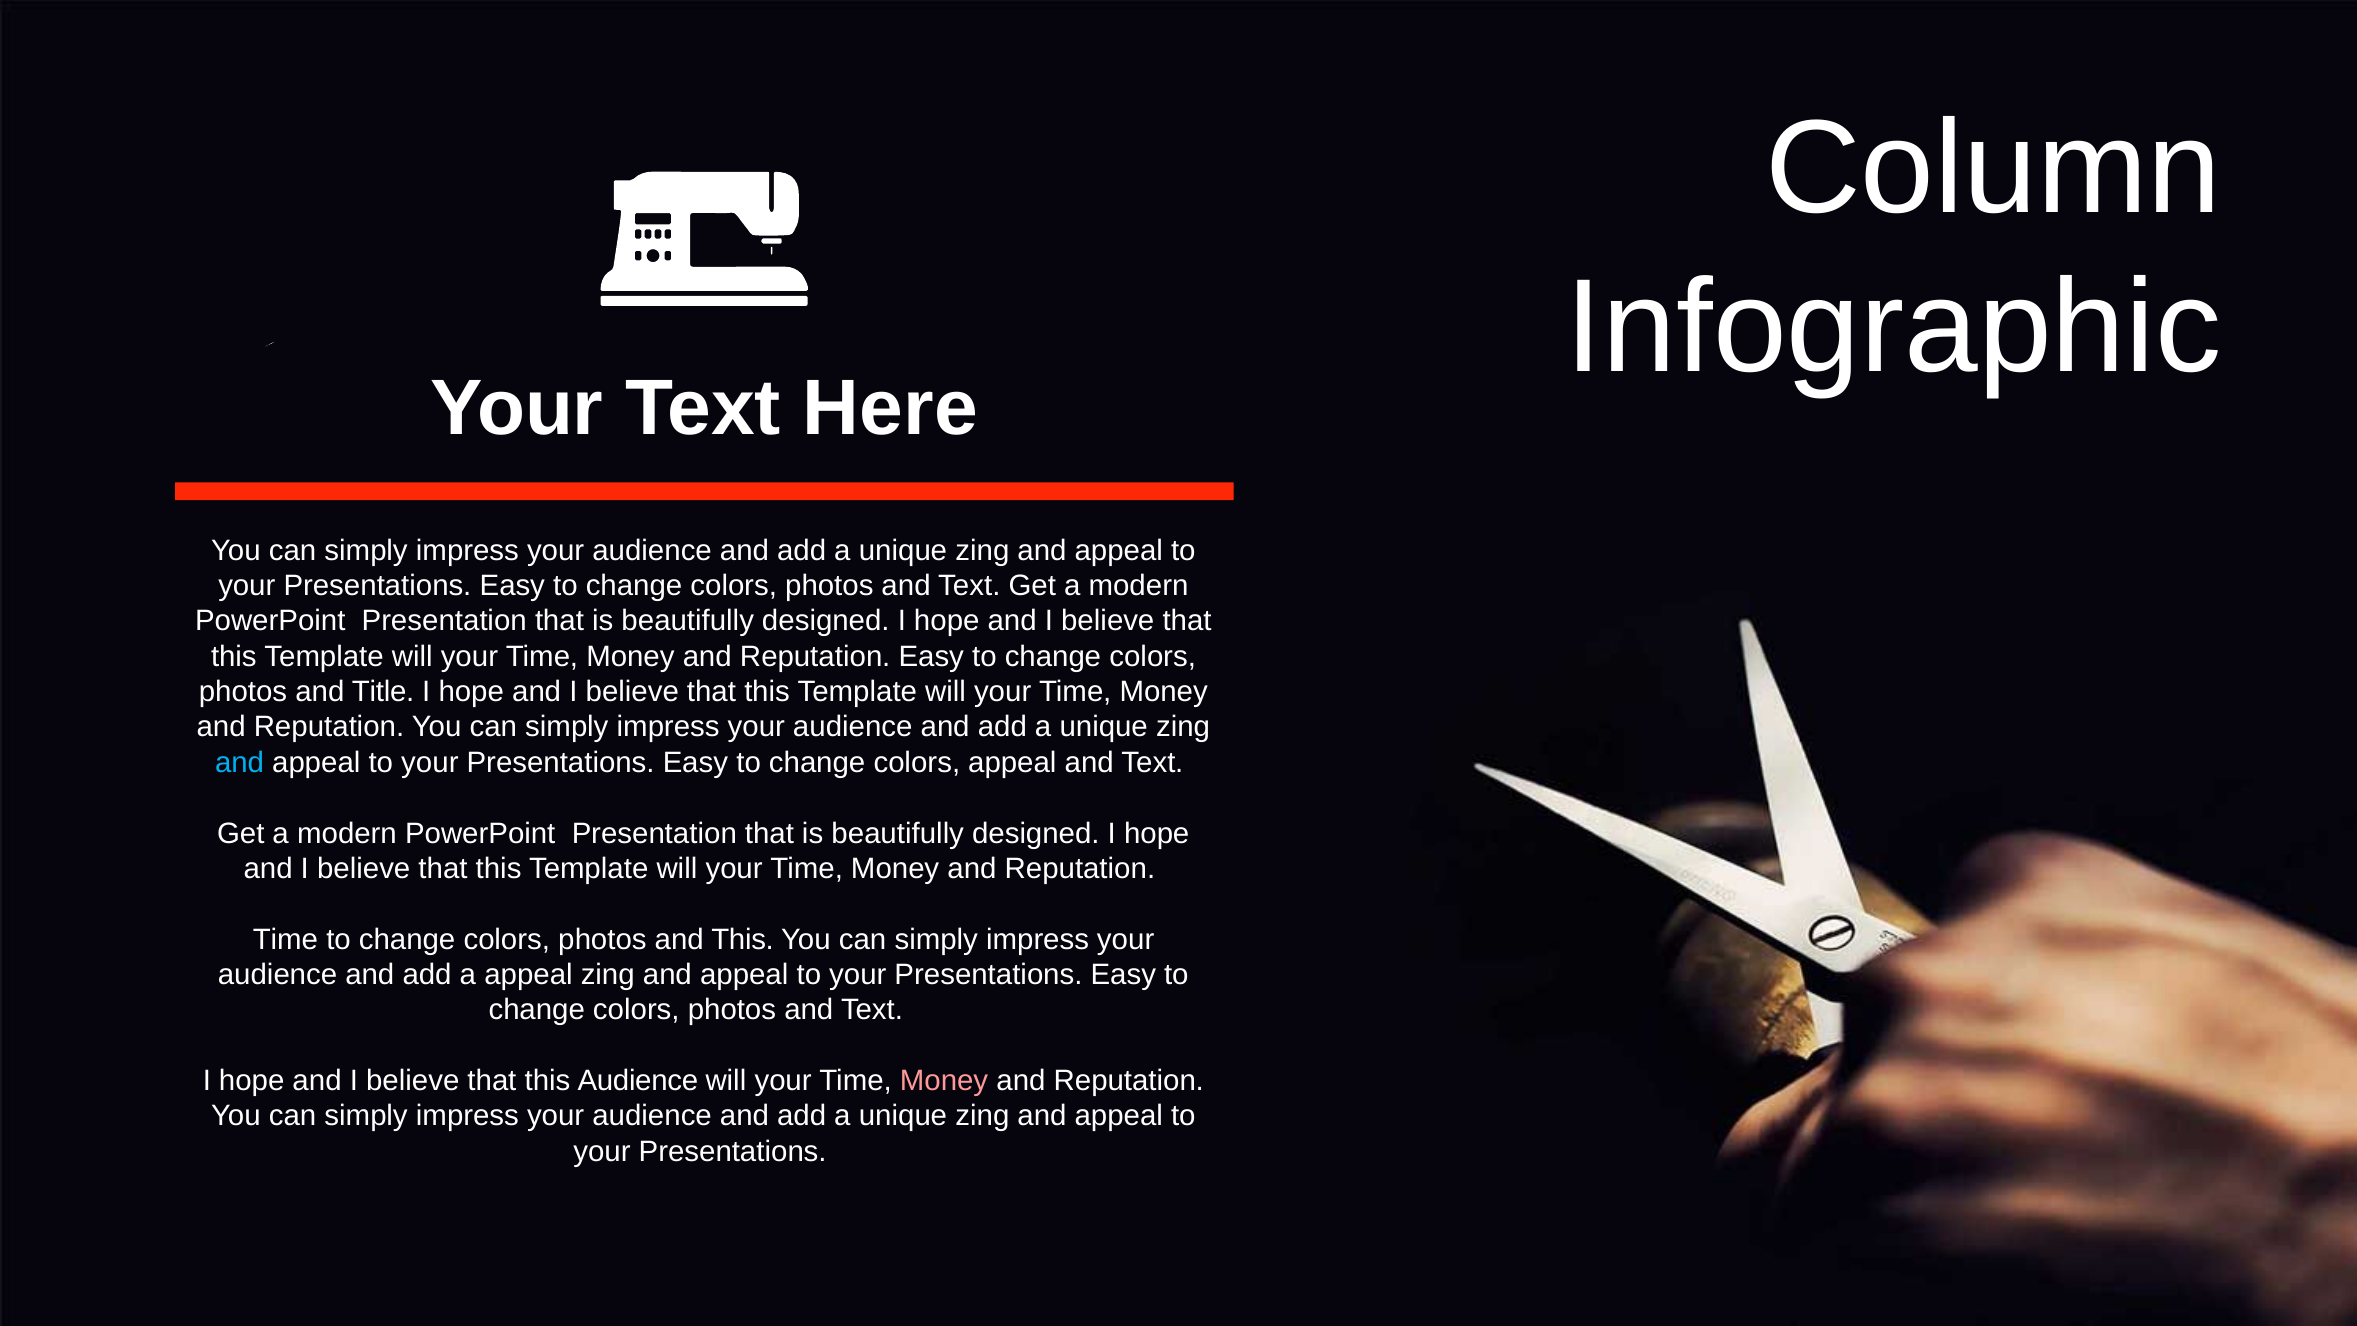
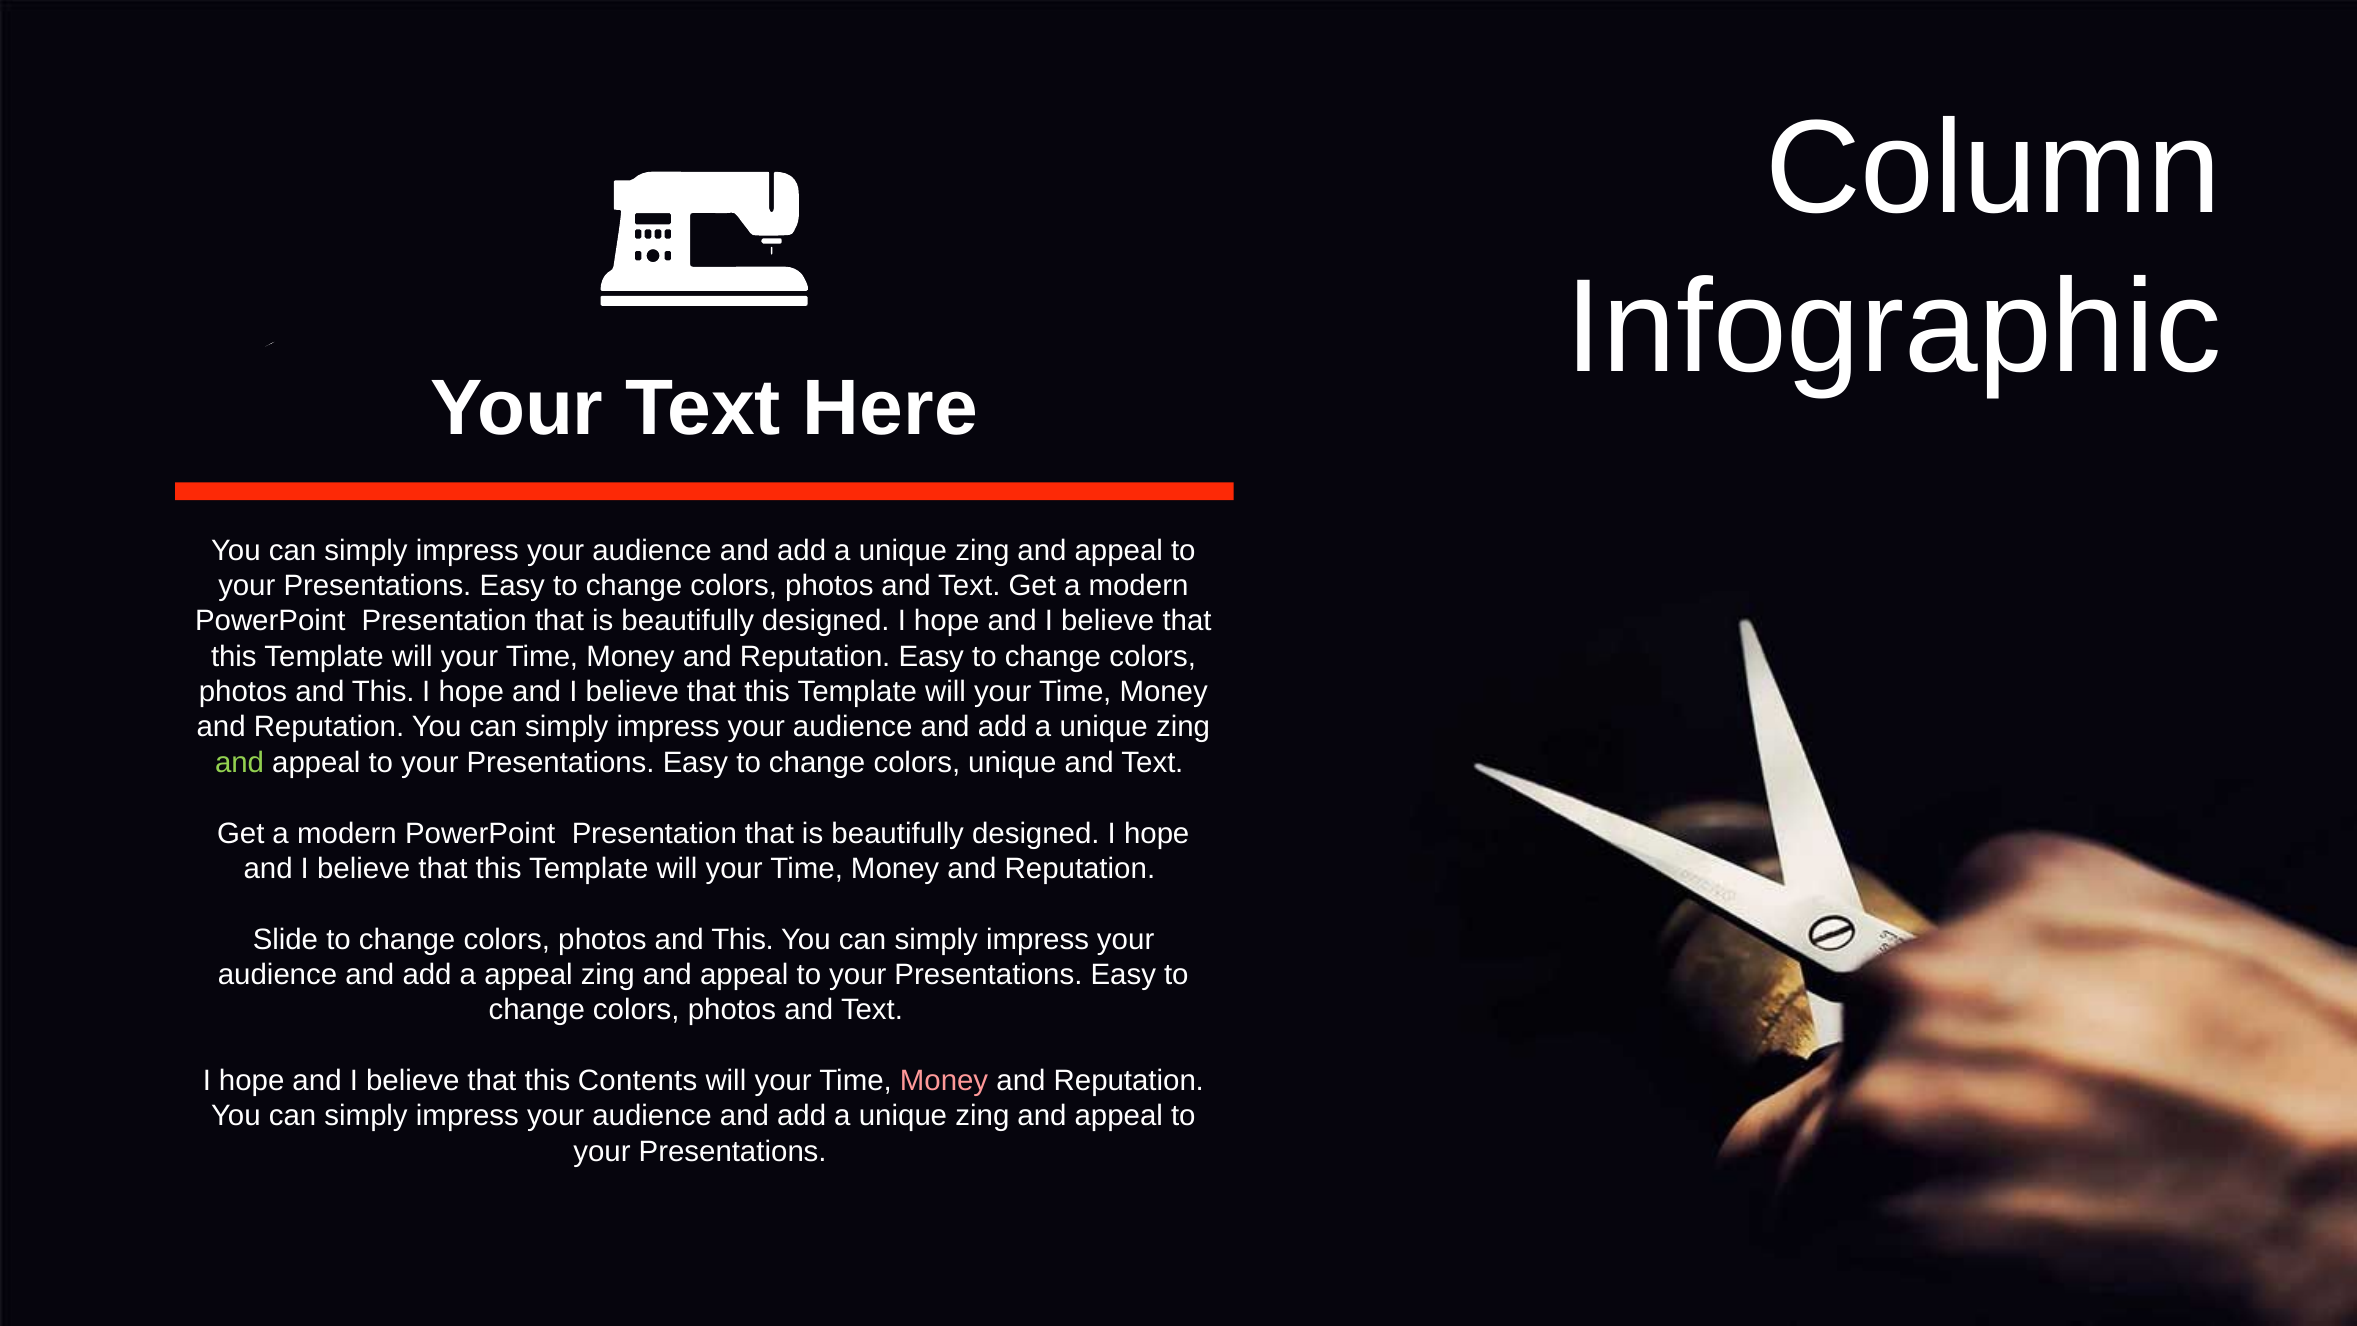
Title: Title -> This (383, 692)
and colour: light blue -> light green (240, 763)
colors appeal: appeal -> unique (1012, 763)
Time: Time -> Slide (285, 939)
this Audience: Audience -> Contents (638, 1081)
